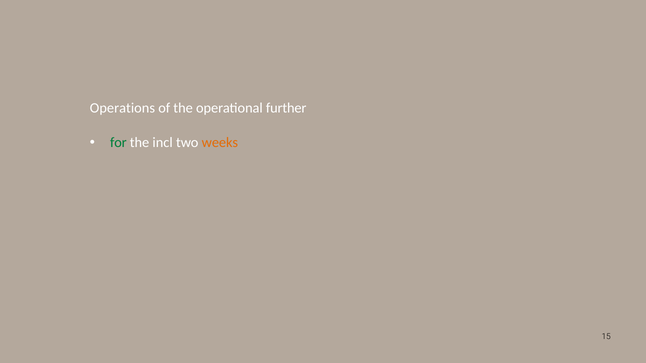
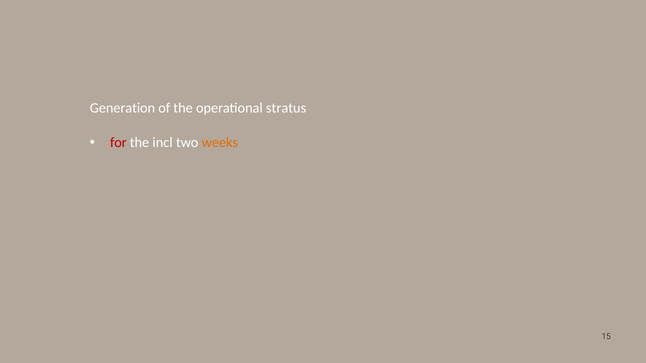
Operations: Operations -> Generation (122, 108)
further: further -> stratus (286, 108)
for colour: green -> red (118, 143)
